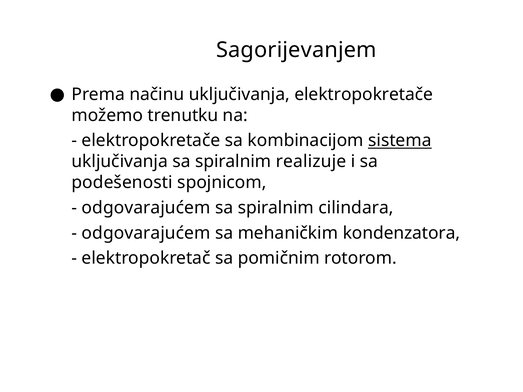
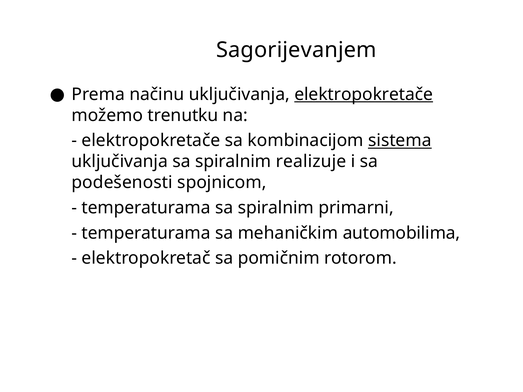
elektropokretače underline: none -> present (364, 94)
odgovarajućem: odgovarajućem -> temperaturama (146, 208)
cilindara: cilindara -> primarni (356, 208)
odgovarajućem: odgovarajućem -> temperaturama (146, 233)
kondenzatora: kondenzatora -> automobilima (401, 233)
